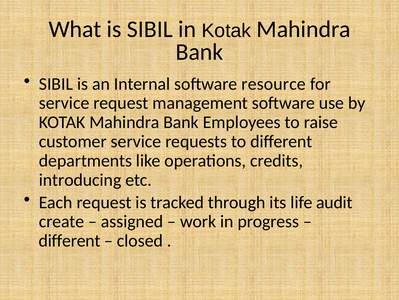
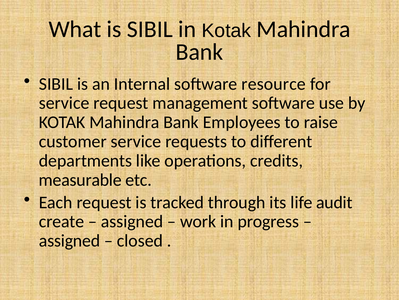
introducing: introducing -> measurable (80, 180)
different: different -> assigned (70, 240)
